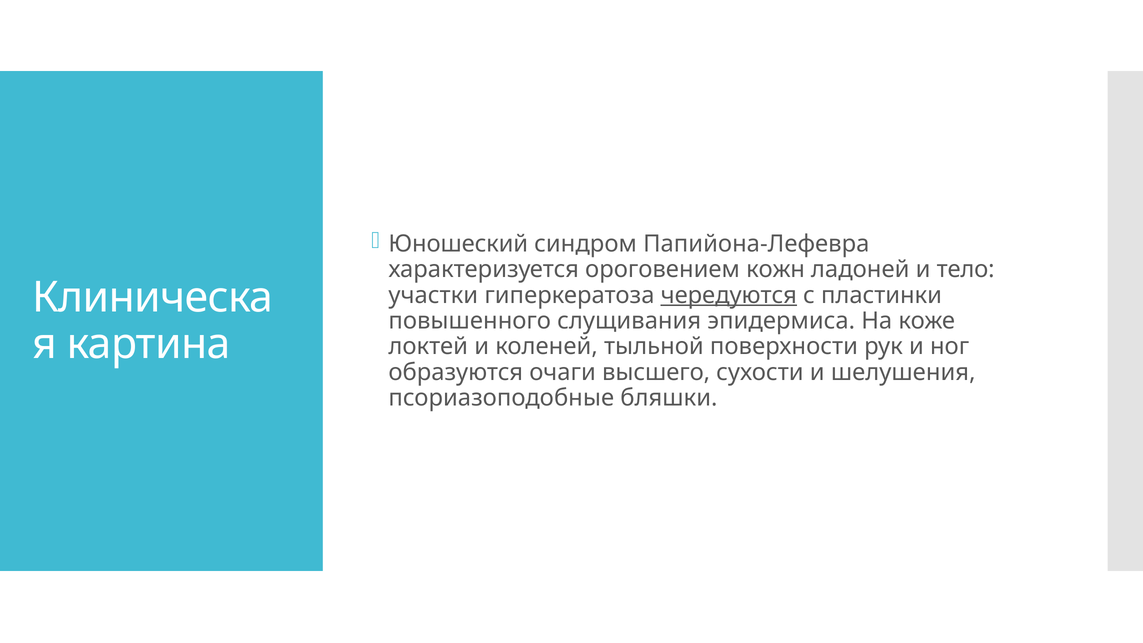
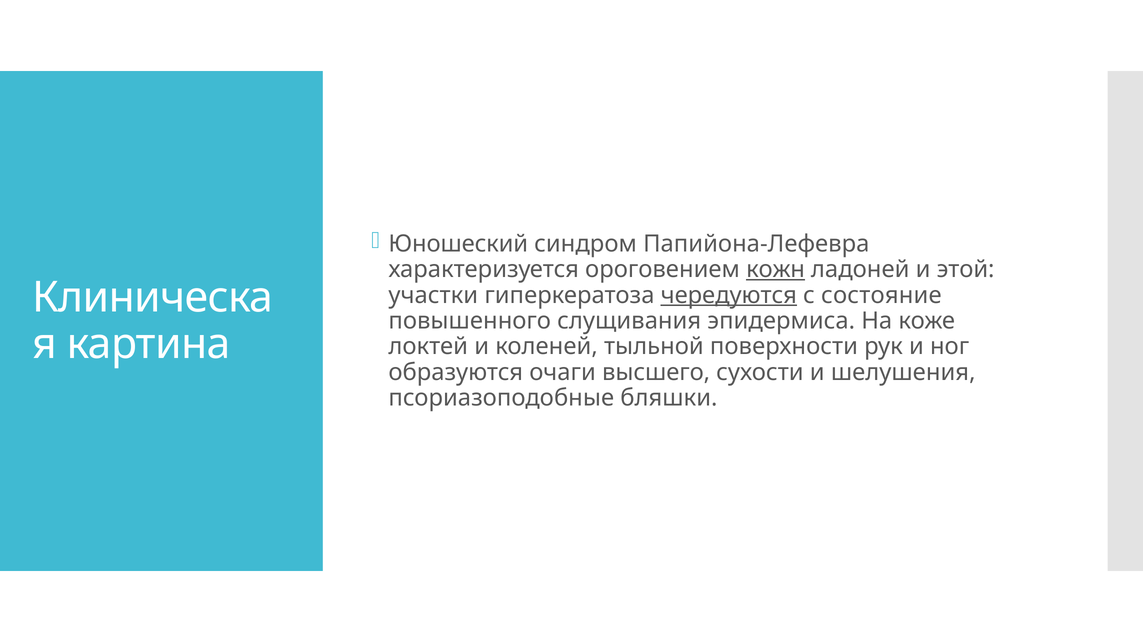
кожн underline: none -> present (776, 269)
тело: тело -> этой (966, 269)
пластинки: пластинки -> состояние (881, 295)
